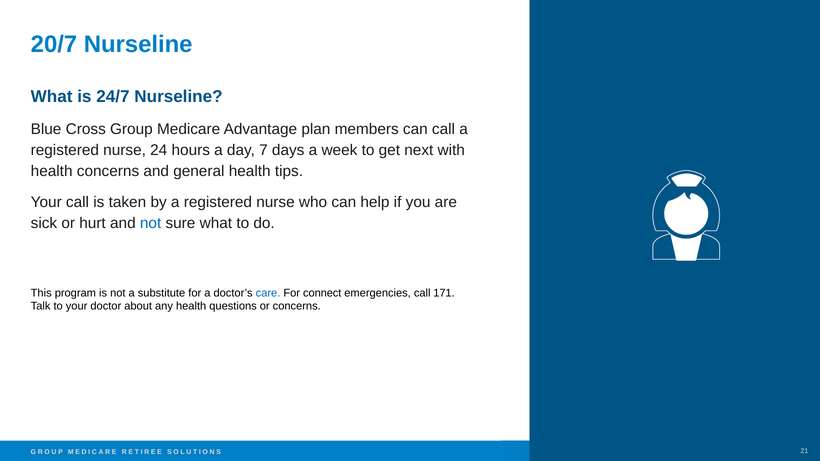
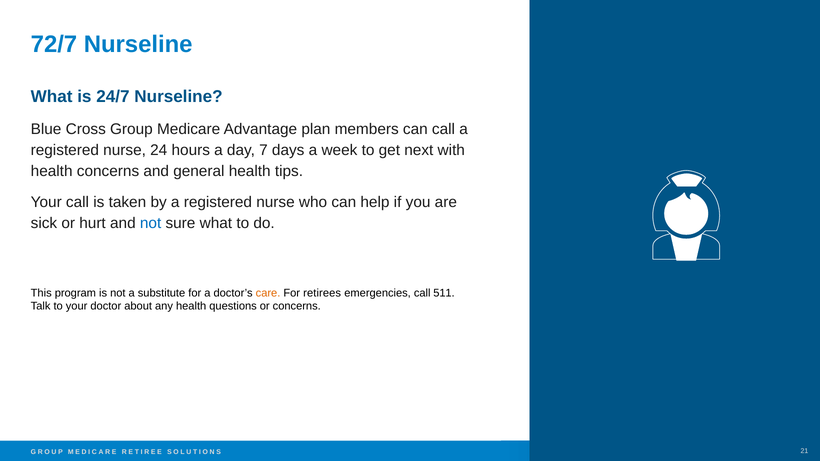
20/7: 20/7 -> 72/7 (54, 44)
care colour: blue -> orange (268, 293)
connect: connect -> retirees (322, 293)
171: 171 -> 511 (444, 293)
